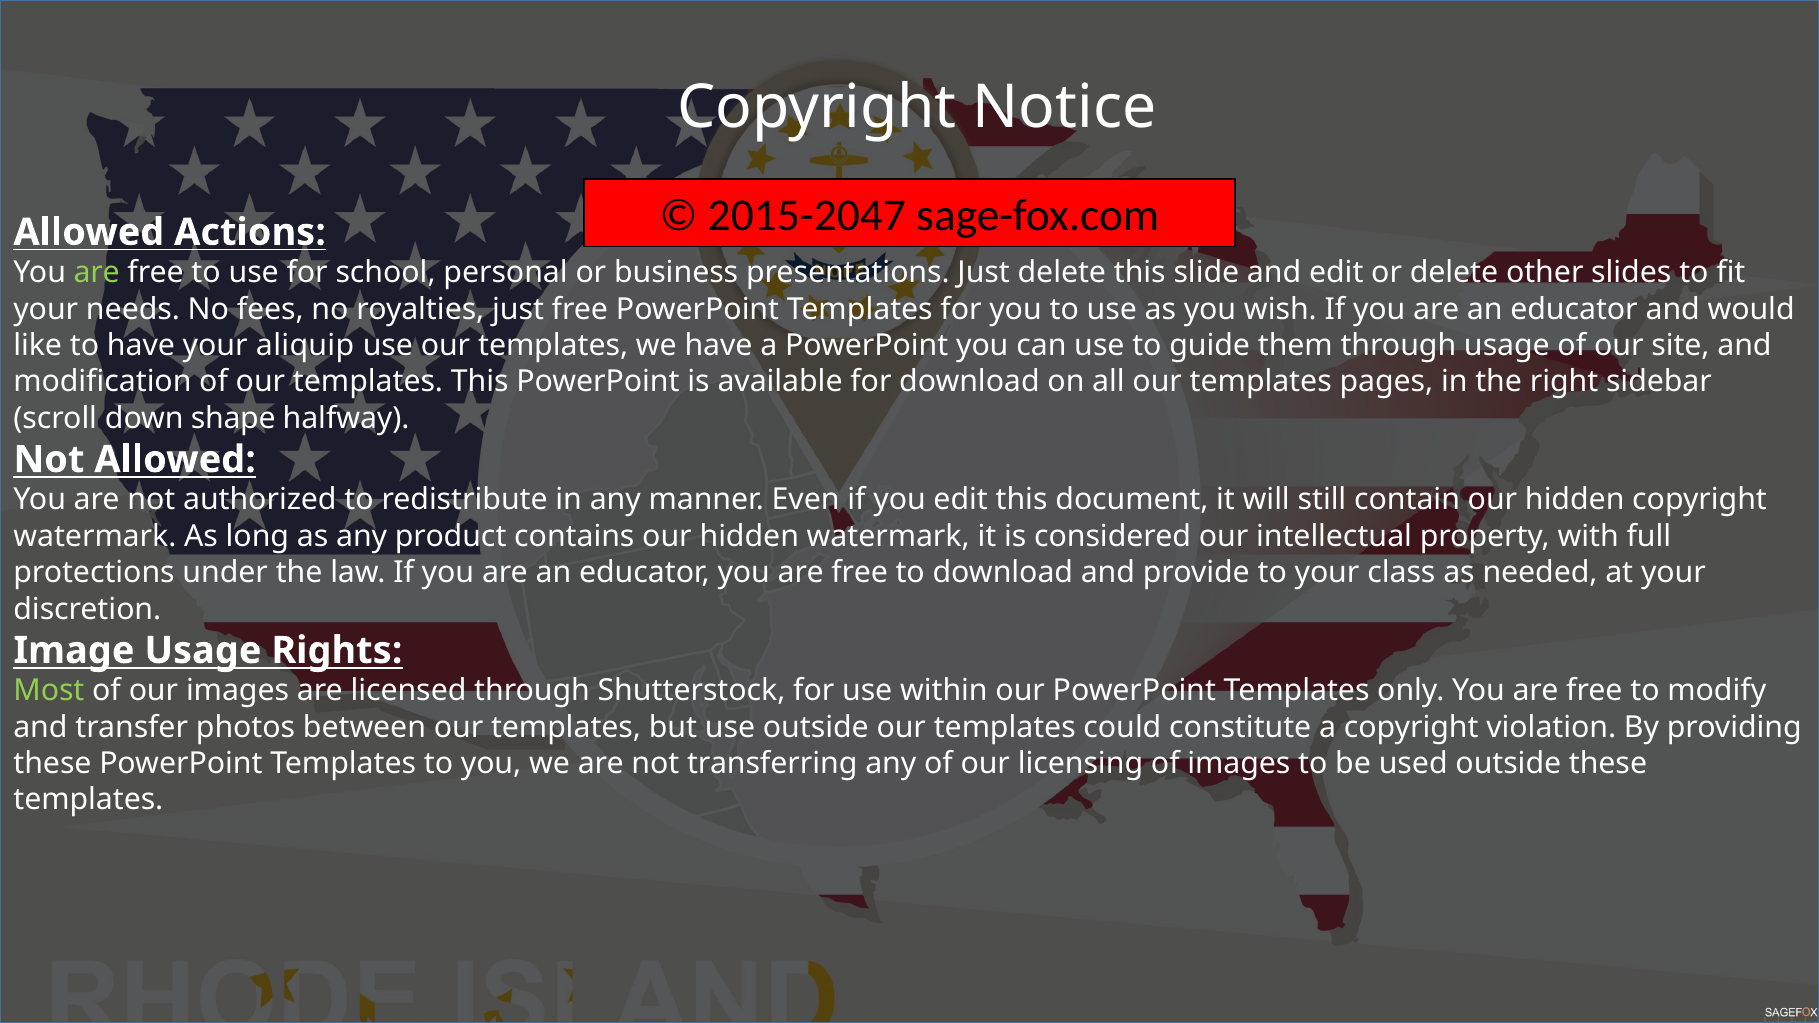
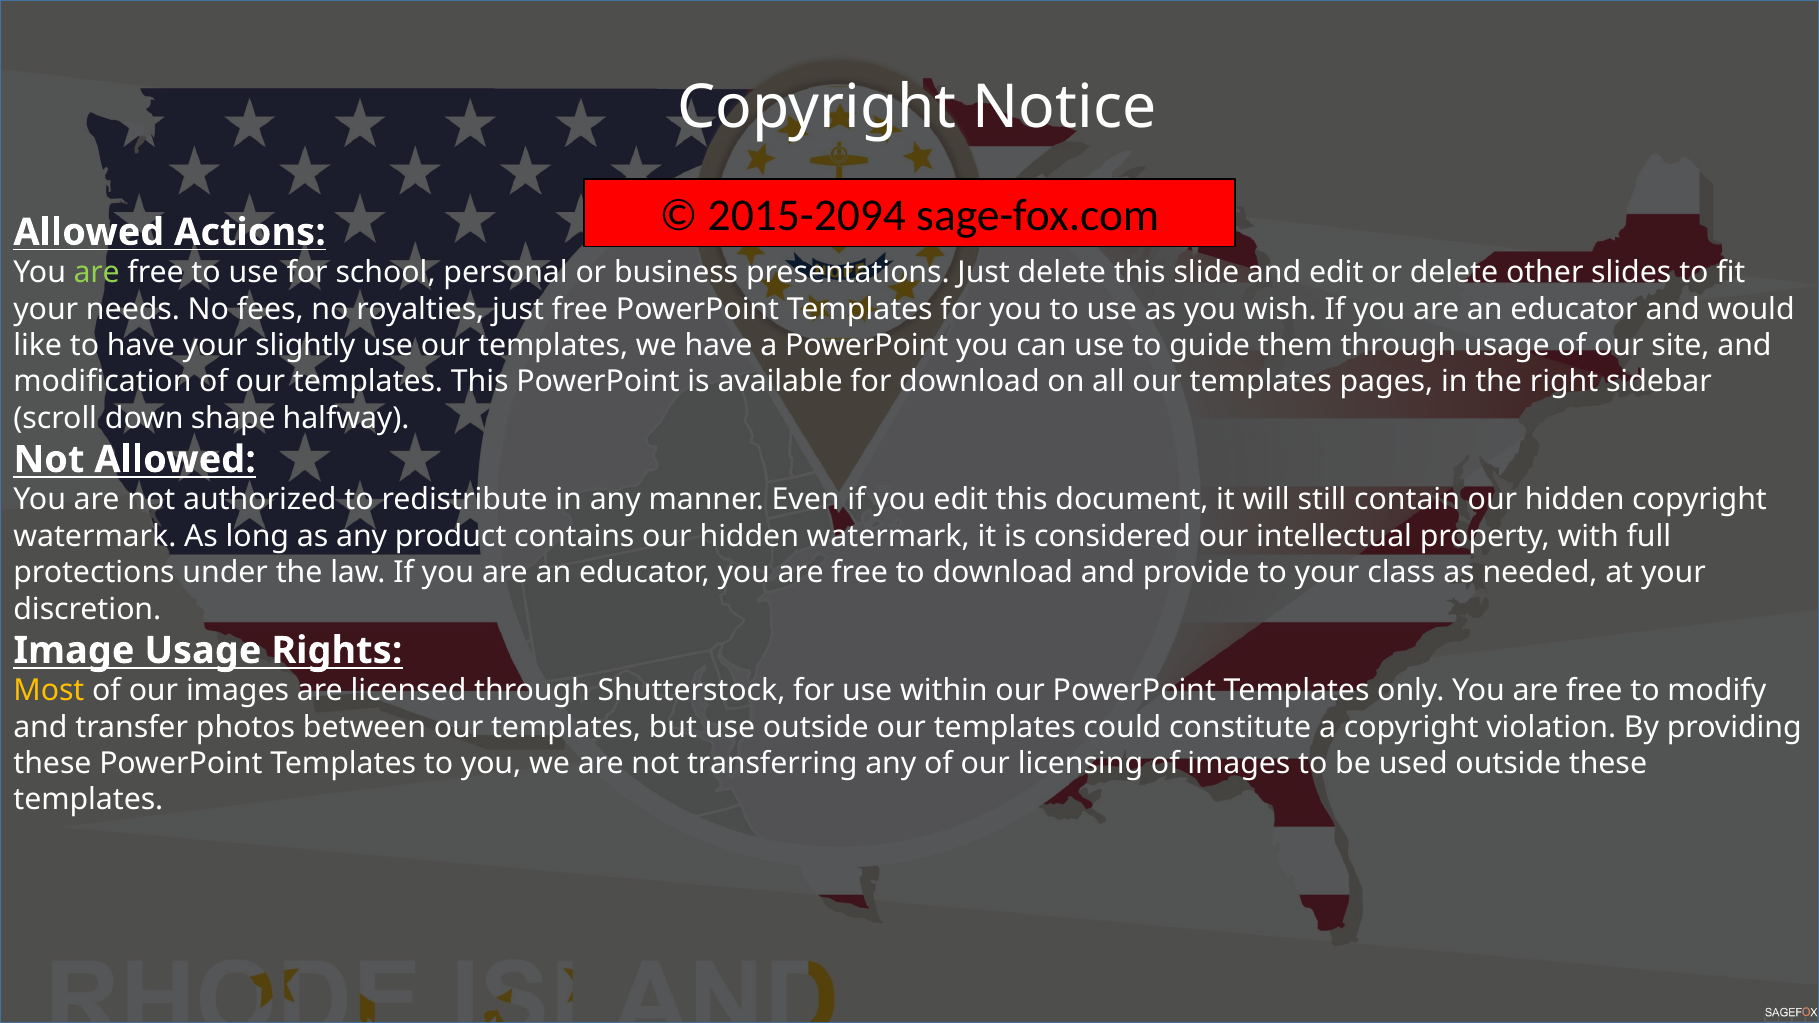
2015-2047: 2015-2047 -> 2015-2094 (807, 216)
aliquip: aliquip -> slightly (305, 345)
Most colour: light green -> yellow (49, 691)
